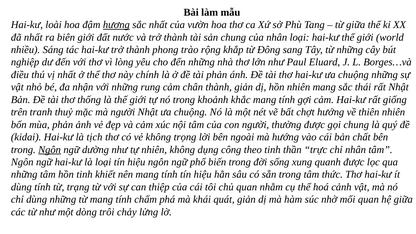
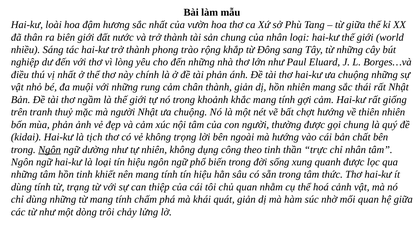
hương underline: present -> none (116, 25)
đã nhất: nhất -> thân (33, 37)
nhận: nhận -> muội (83, 87)
thống: thống -> ngầm (89, 100)
